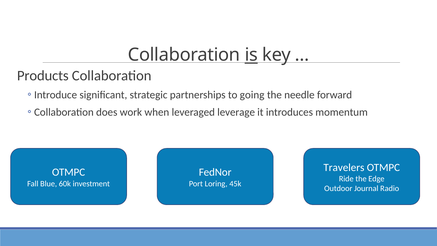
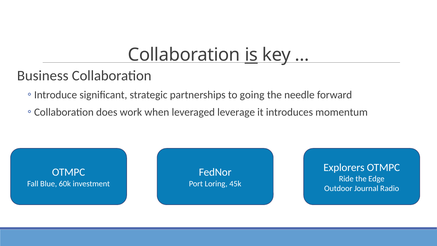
Products: Products -> Business (43, 76)
Travelers: Travelers -> Explorers (344, 167)
